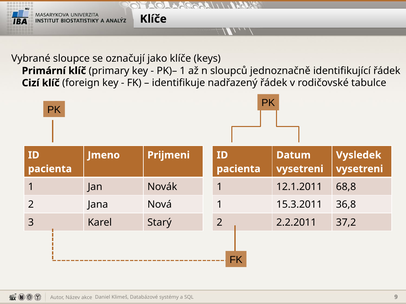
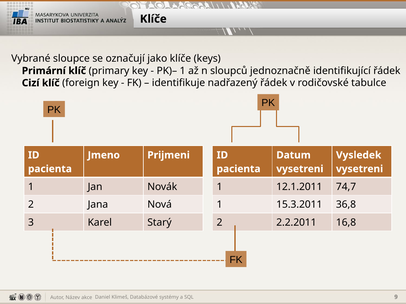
68,8: 68,8 -> 74,7 (346, 187)
37,2: 37,2 -> 16,8 (346, 223)
